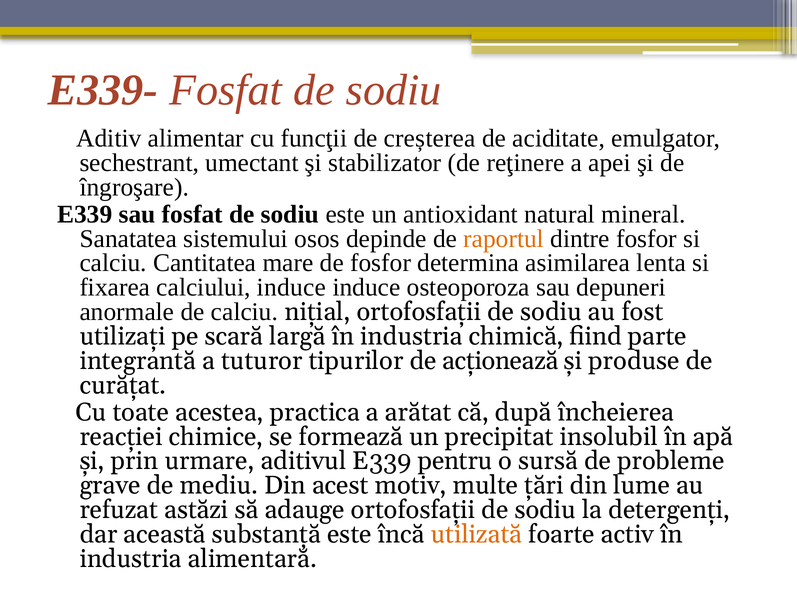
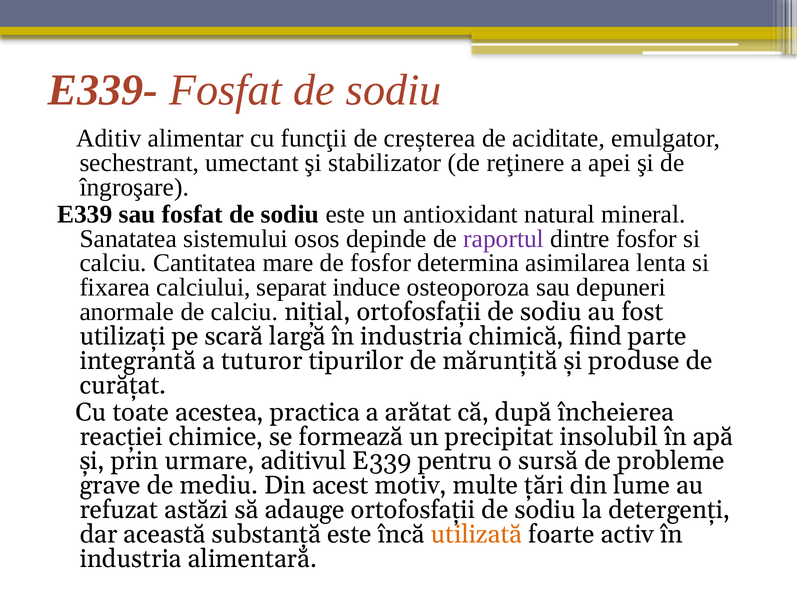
raportul colour: orange -> purple (504, 239)
calciului induce: induce -> separat (292, 287)
acționează: acționează -> mărunțită (500, 361)
